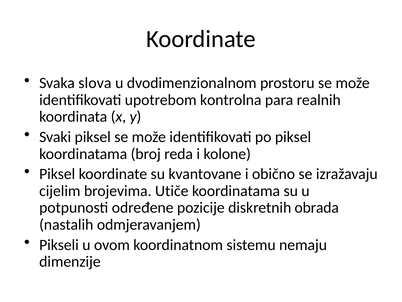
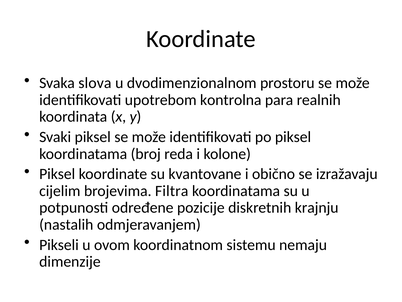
Utiče: Utiče -> Filtra (172, 191)
obrada: obrada -> krajnju (317, 207)
